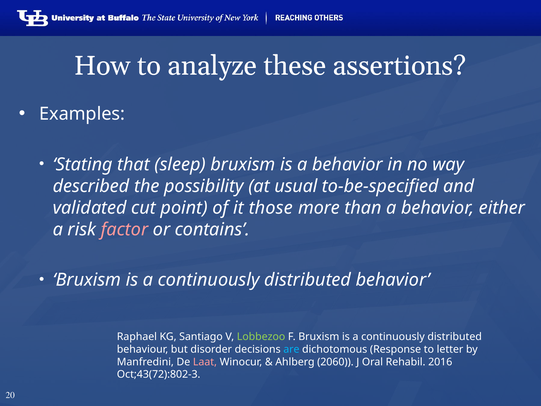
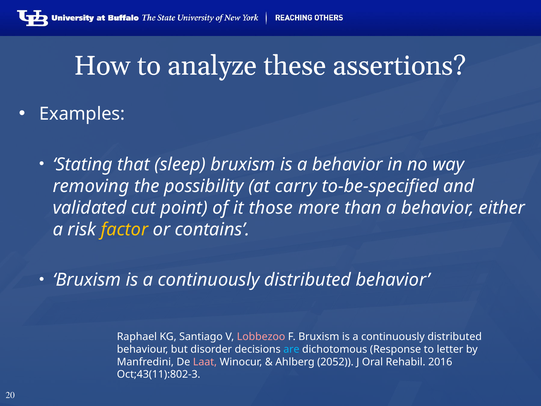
described: described -> removing (91, 186)
usual: usual -> carry (296, 186)
factor colour: pink -> yellow (125, 229)
Lobbezoo colour: light green -> pink (261, 336)
2060: 2060 -> 2052 (335, 362)
Oct;43(72):802-3: Oct;43(72):802-3 -> Oct;43(11):802-3 (159, 374)
